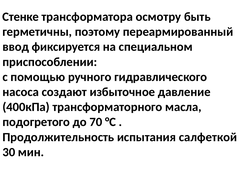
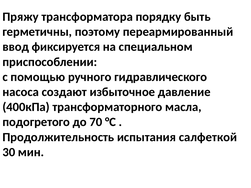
Стенке: Стенке -> Пряжу (21, 17)
осмотру: осмотру -> порядку (158, 17)
